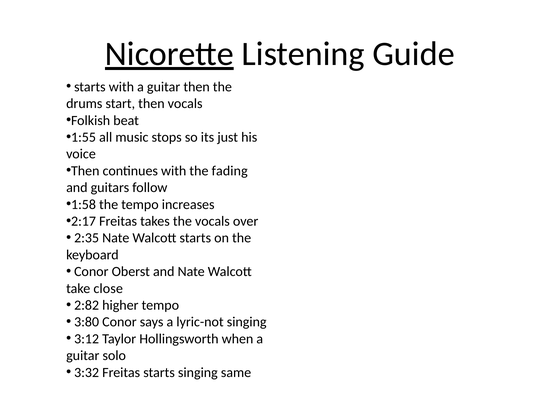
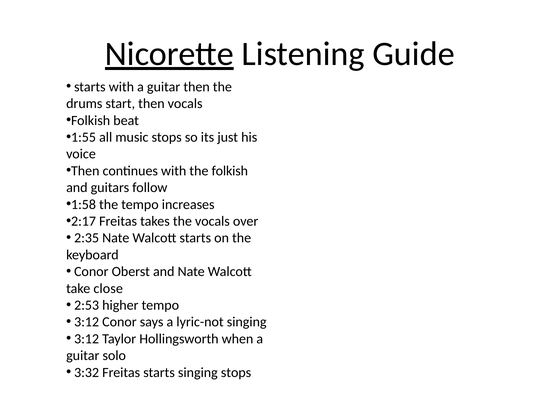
the fading: fading -> folkish (230, 171)
2:82: 2:82 -> 2:53 (87, 305)
3:80: 3:80 -> 3:12 (87, 322)
singing same: same -> stops (236, 372)
